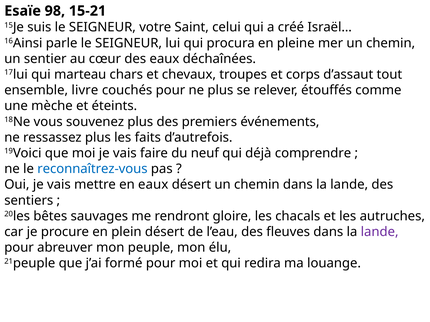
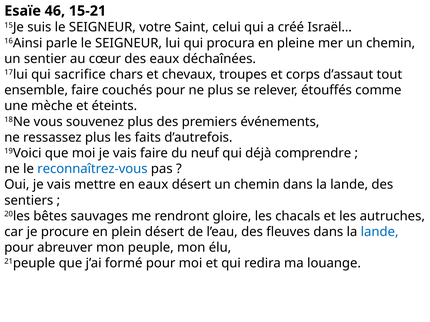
98: 98 -> 46 (55, 11)
marteau: marteau -> sacrifice (80, 75)
ensemble livre: livre -> faire (85, 90)
lande colour: purple -> blue (380, 232)
